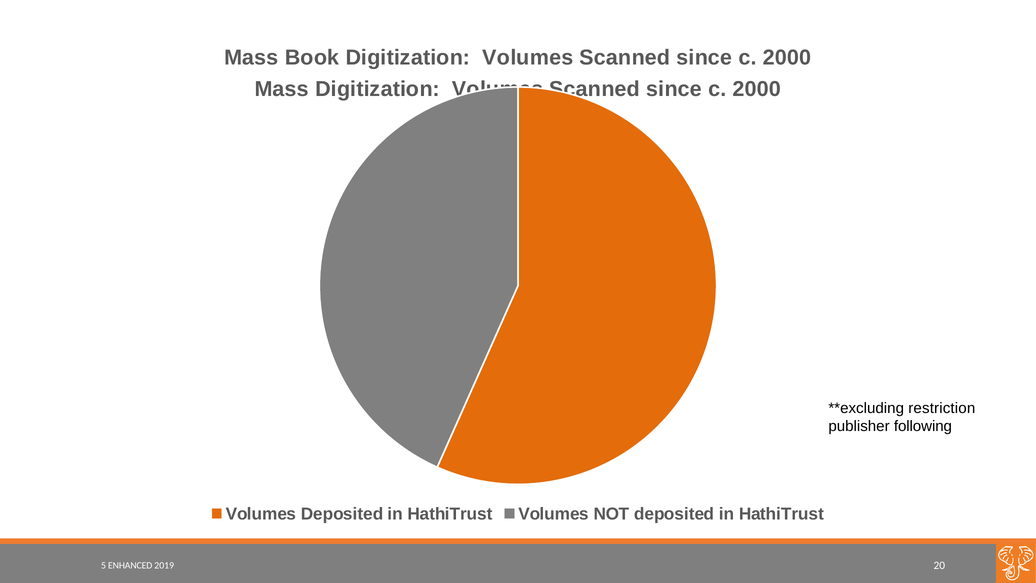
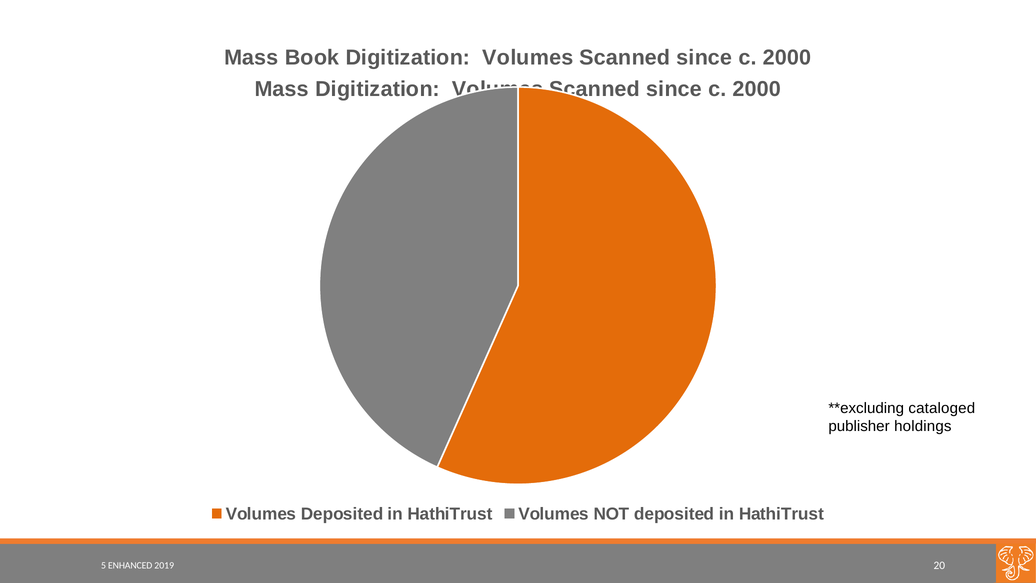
restriction: restriction -> cataloged (942, 408)
following: following -> holdings (923, 426)
